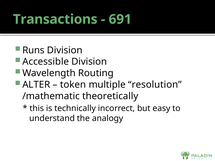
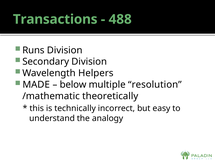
691: 691 -> 488 (120, 19)
Accessible: Accessible -> Secondary (46, 62)
Routing: Routing -> Helpers (96, 73)
ALTER: ALTER -> MADE (36, 85)
token: token -> below (73, 85)
